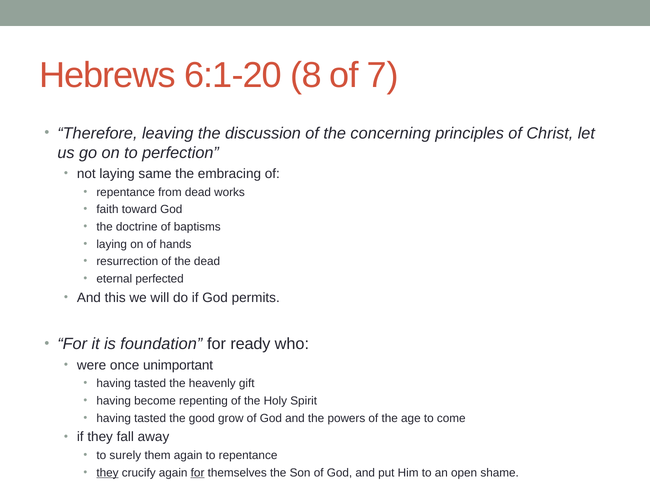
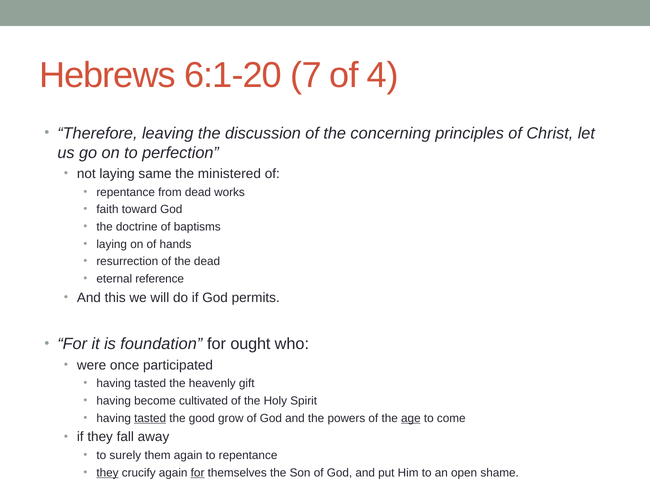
8: 8 -> 7 (306, 76)
7: 7 -> 4 (383, 76)
embracing: embracing -> ministered (229, 174)
perfected: perfected -> reference (160, 279)
ready: ready -> ought (250, 344)
unimportant: unimportant -> participated (178, 366)
repenting: repenting -> cultivated (203, 401)
tasted underline: none -> present (150, 419)
age underline: none -> present (411, 419)
